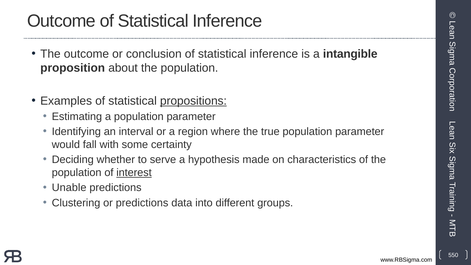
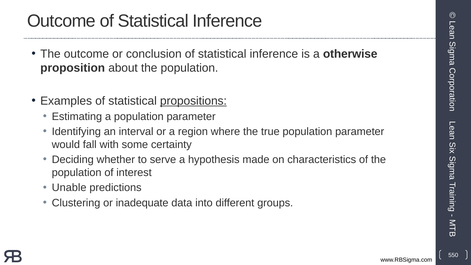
intangible: intangible -> otherwise (350, 54)
interest underline: present -> none (134, 173)
or predictions: predictions -> inadequate (142, 203)
